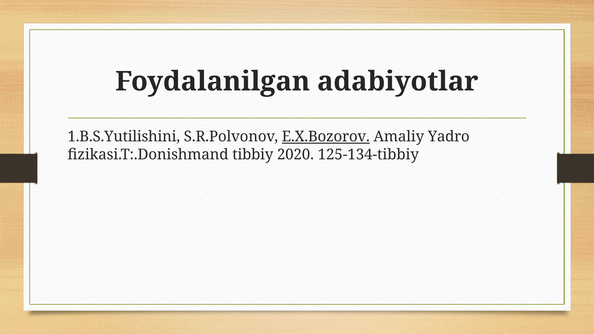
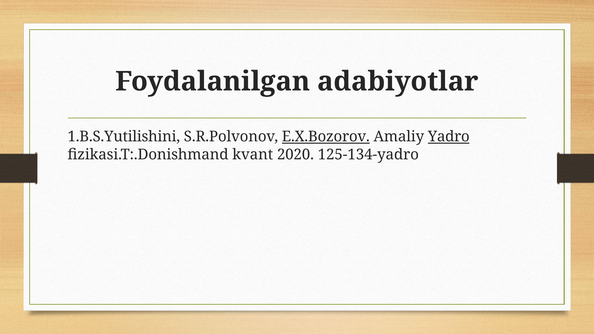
Yadro underline: none -> present (449, 137)
tibbiy: tibbiy -> kvant (253, 155)
125-134-tibbiy: 125-134-tibbiy -> 125-134-yadro (368, 155)
